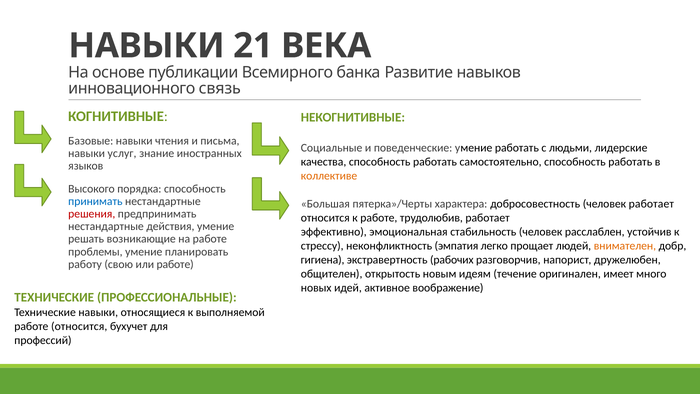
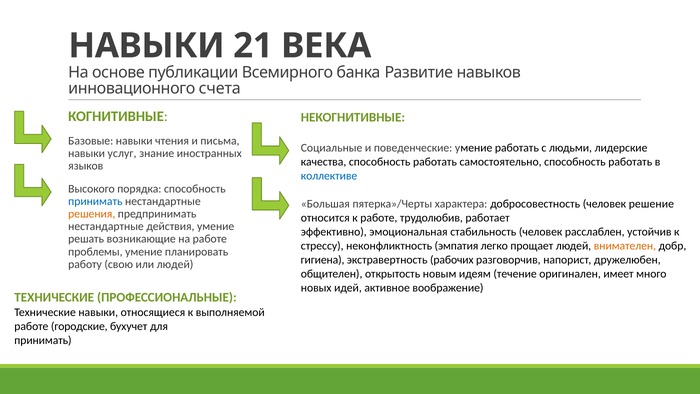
связь: связь -> счета (220, 89)
коллективе colour: orange -> blue (329, 176)
человек работает: работает -> решение (651, 204)
решения colour: red -> orange (92, 214)
или работе: работе -> людей (175, 264)
работе относится: относится -> городские (79, 326)
профессий: профессий -> принимать (43, 340)
